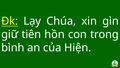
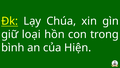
tiên: tiên -> loại (31, 34)
